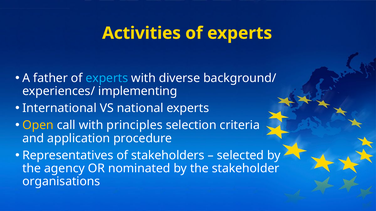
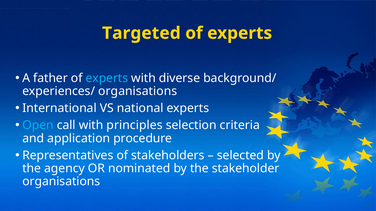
Activities: Activities -> Targeted (141, 33)
experiences/ implementing: implementing -> organisations (138, 91)
Open colour: yellow -> light blue (38, 125)
